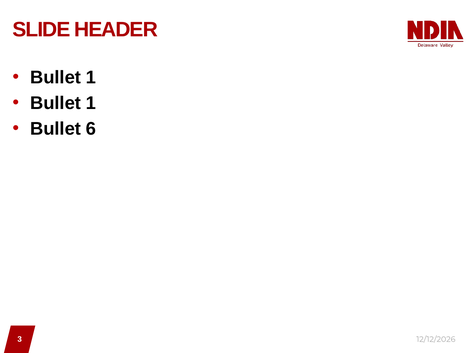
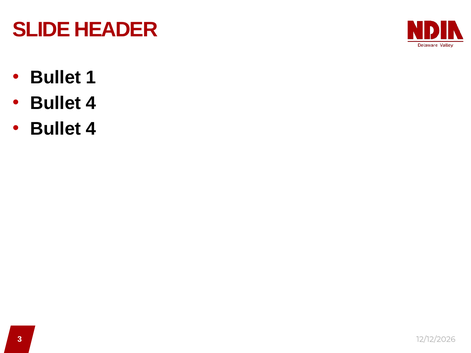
1: 1 -> 4 (91, 103)
6: 6 -> 4 (91, 129)
